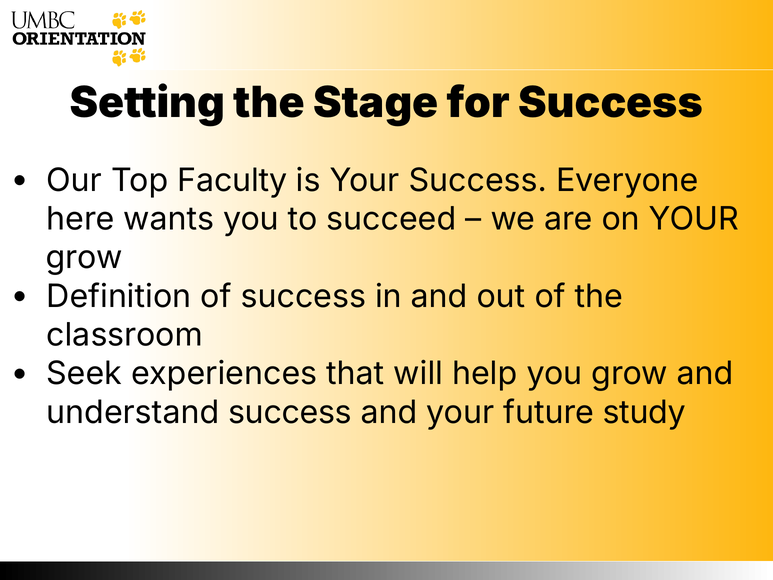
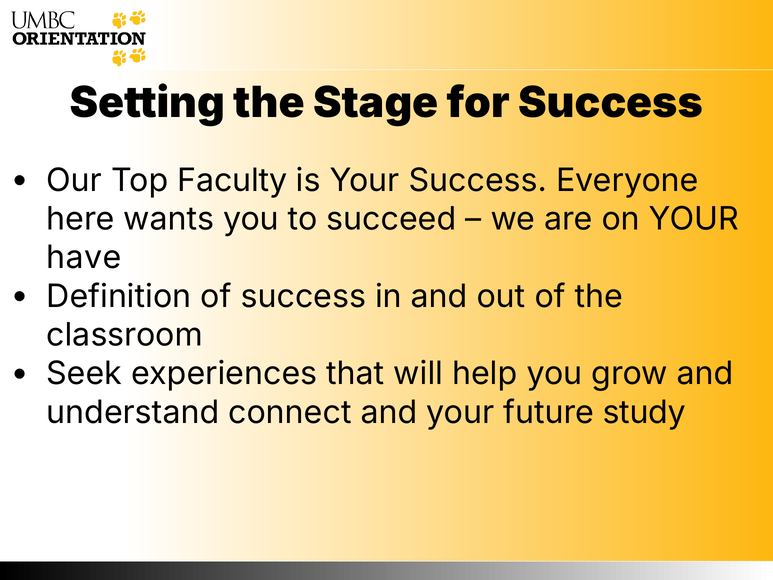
grow: grow -> have (84, 258)
understand success: success -> connect (290, 412)
